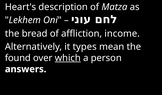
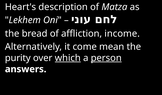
types: types -> come (85, 47)
found: found -> purity (18, 58)
person underline: none -> present (106, 58)
